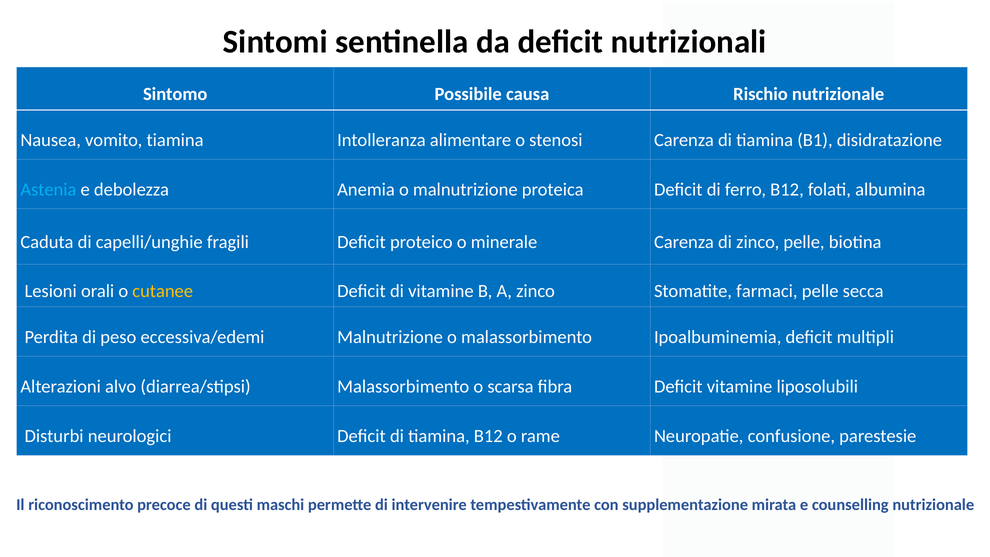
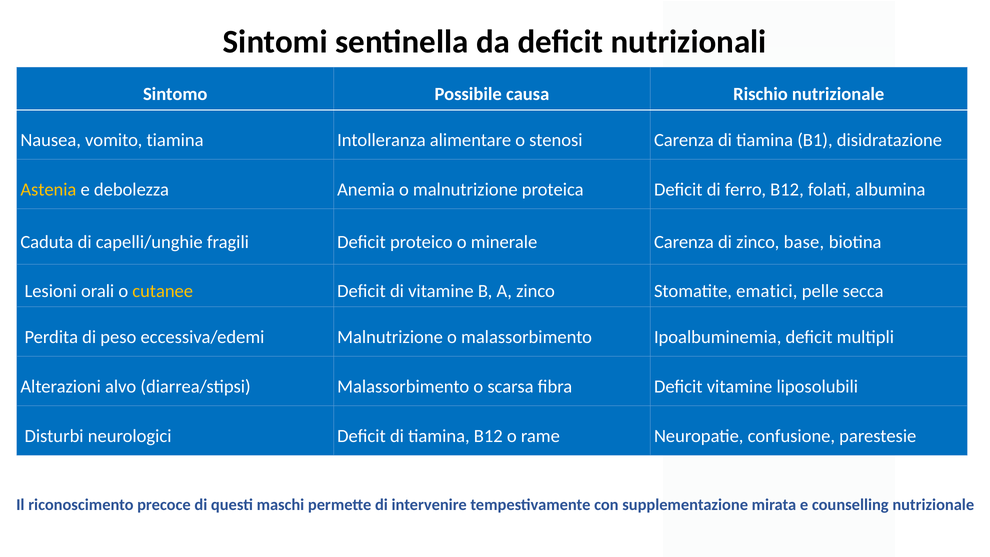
Astenia colour: light blue -> yellow (48, 190)
zinco pelle: pelle -> base (804, 242)
farmaci: farmaci -> ematici (767, 291)
